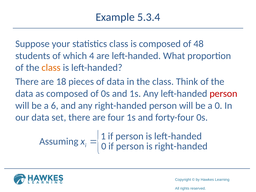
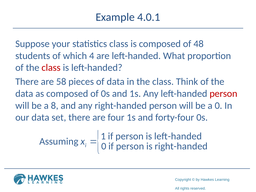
5.3.4: 5.3.4 -> 4.0.1 (149, 17)
class colour: orange -> red (51, 68)
18: 18 -> 58 (61, 82)
6: 6 -> 8 (55, 106)
